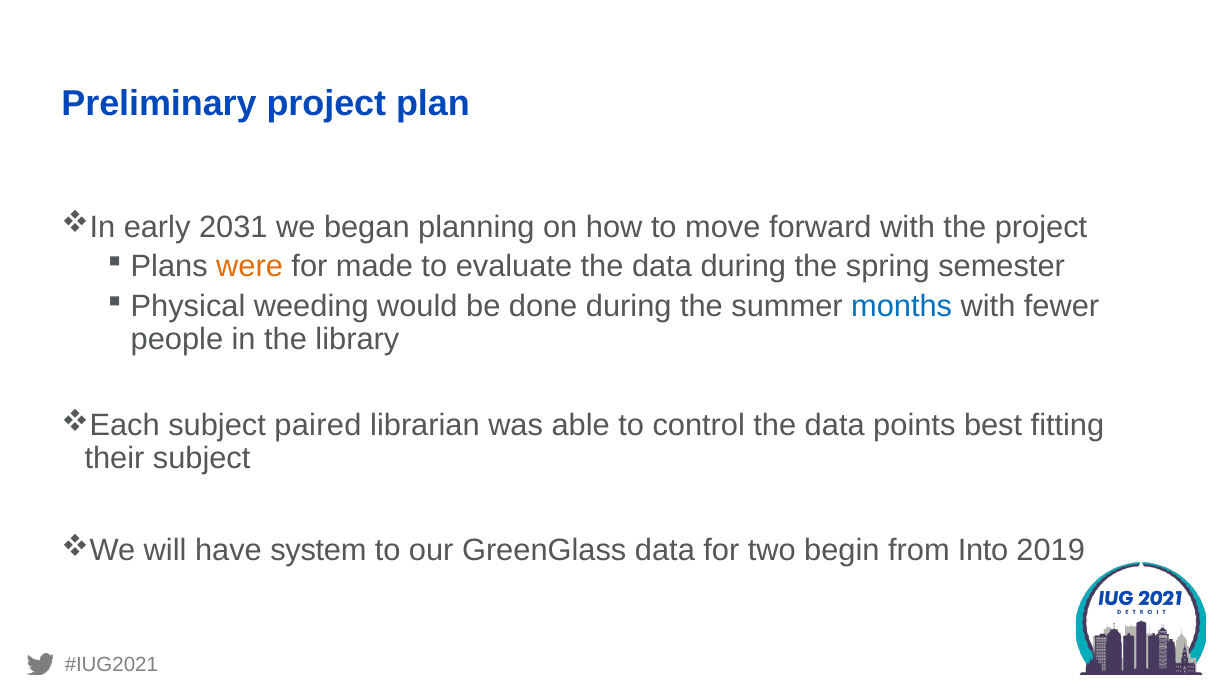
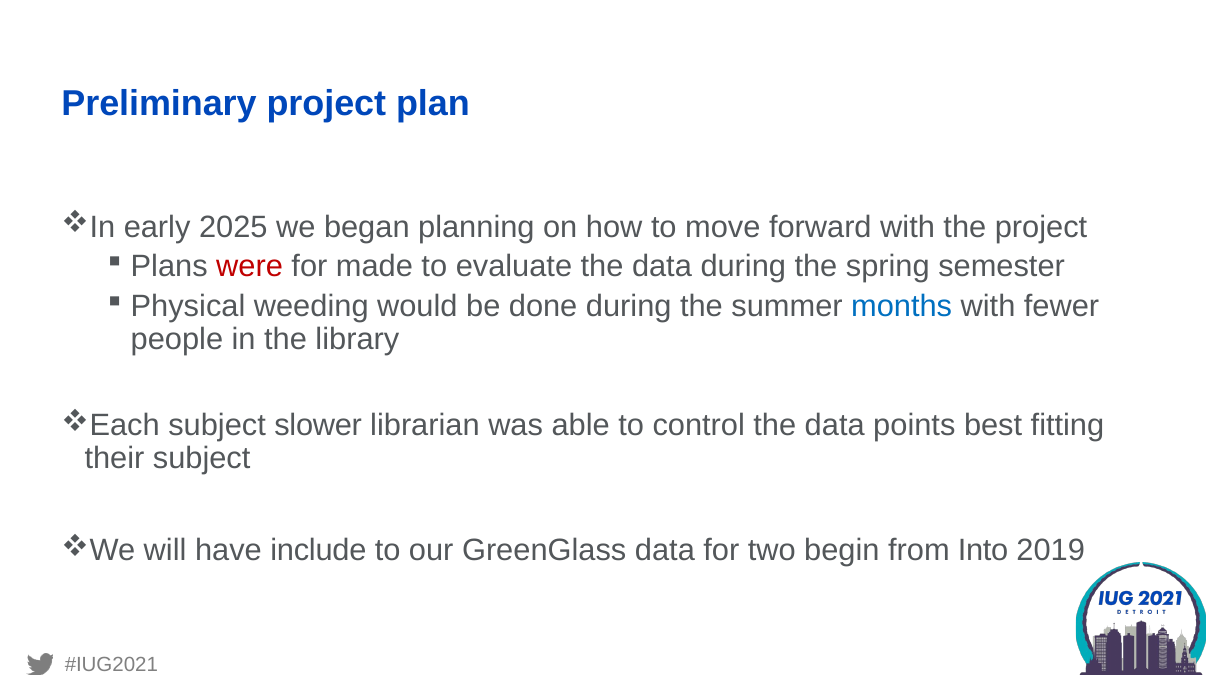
2031: 2031 -> 2025 (233, 227)
were colour: orange -> red (250, 267)
paired: paired -> slower (318, 425)
system: system -> include (318, 551)
